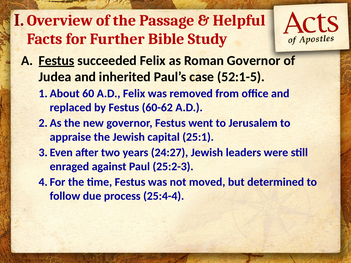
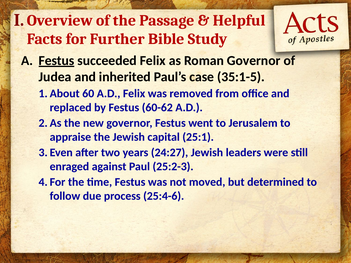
52:1-5: 52:1-5 -> 35:1-5 (241, 77)
25:4-4: 25:4-4 -> 25:4-6 (164, 196)
